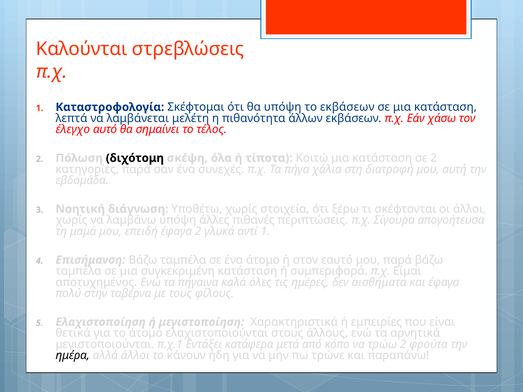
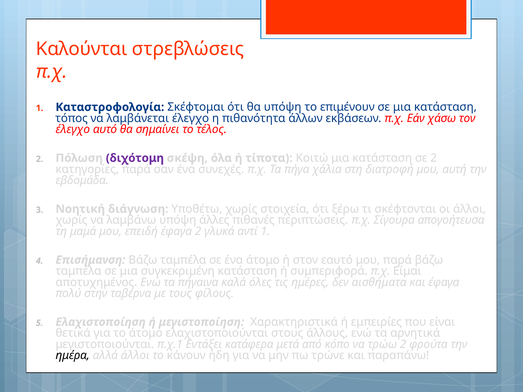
το εκβάσεων: εκβάσεων -> επιμένουν (347, 107)
λεπτά: λεπτά -> τόπος (72, 118)
λαμβάνεται μελέτη: μελέτη -> έλεγχο (191, 118)
διχότομη colour: black -> purple (135, 158)
